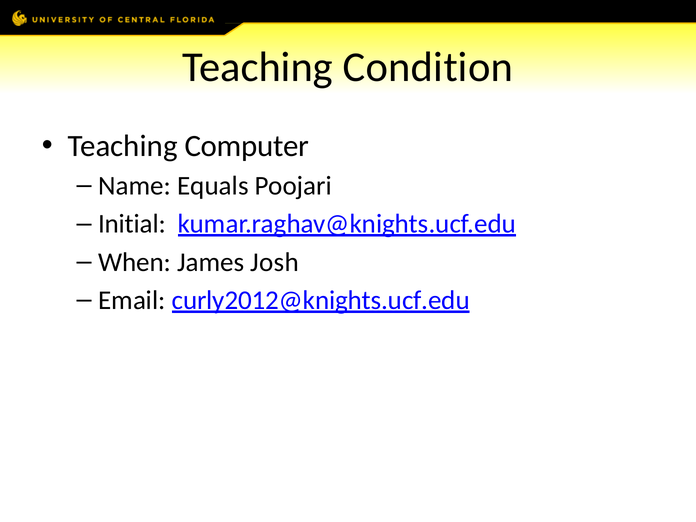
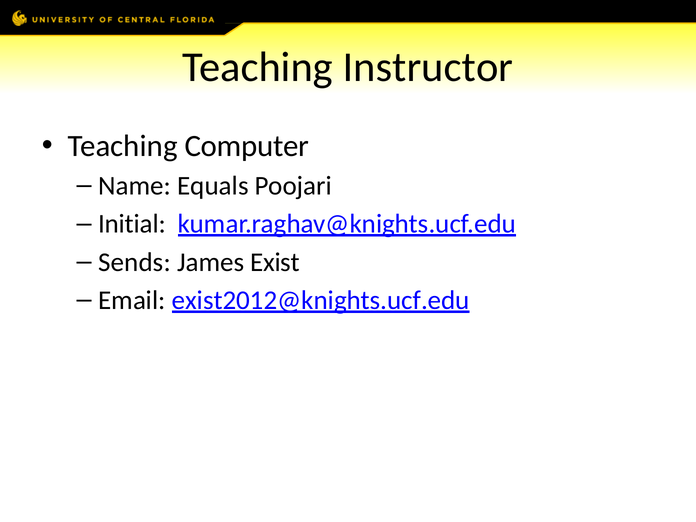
Condition: Condition -> Instructor (428, 67)
When: When -> Sends (135, 262)
Josh: Josh -> Exist (275, 262)
curly2012@knights.ucf.edu: curly2012@knights.ucf.edu -> exist2012@knights.ucf.edu (321, 300)
